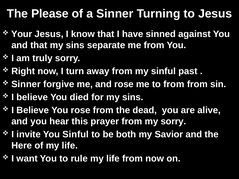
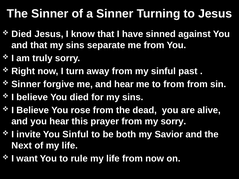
The Please: Please -> Sinner (50, 14)
Your: Your -> Died (22, 34)
and rose: rose -> hear (124, 84)
Here: Here -> Next (22, 146)
